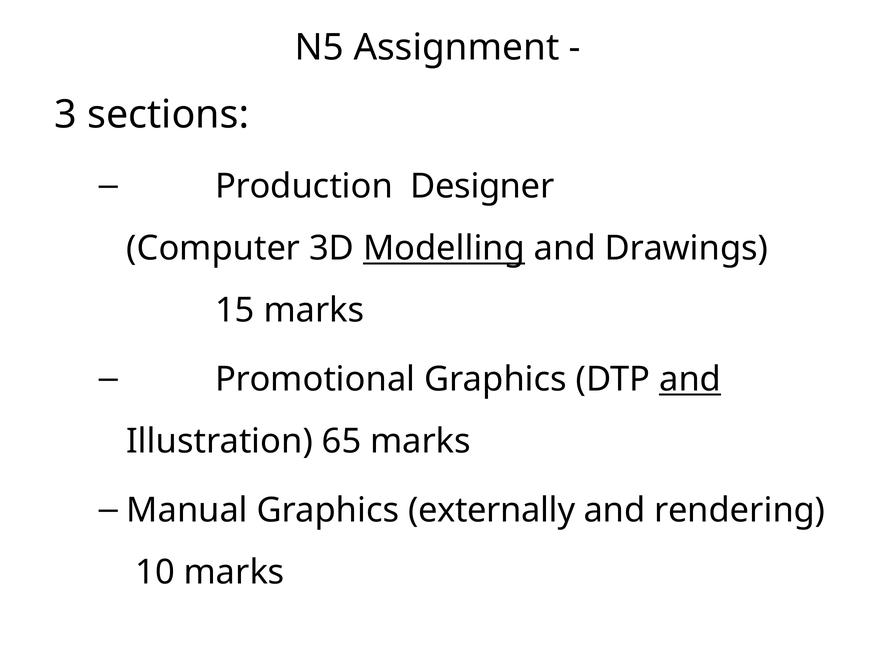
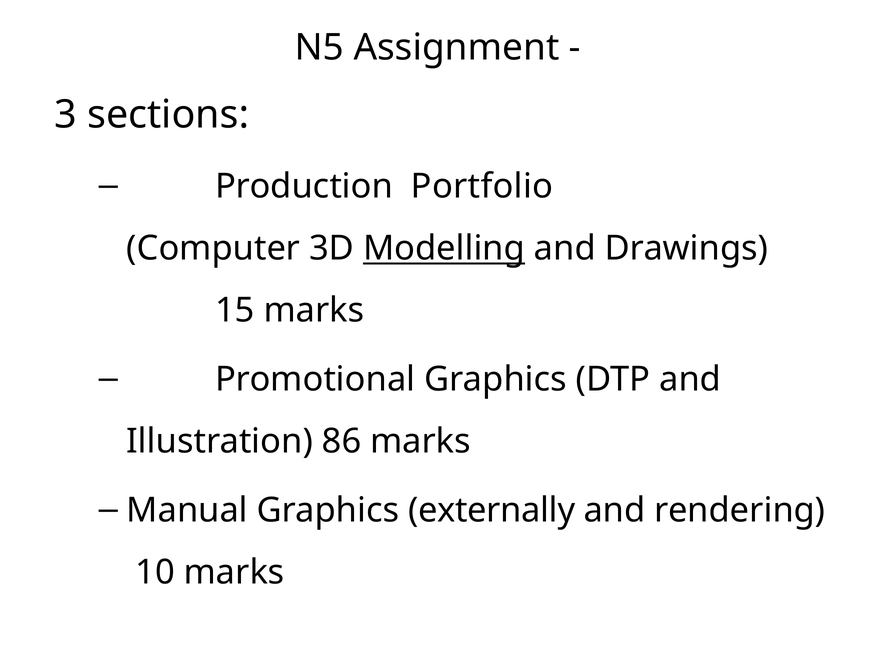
Designer: Designer -> Portfolio (482, 186)
and underline: present -> none (690, 379)
65: 65 -> 86 (342, 441)
